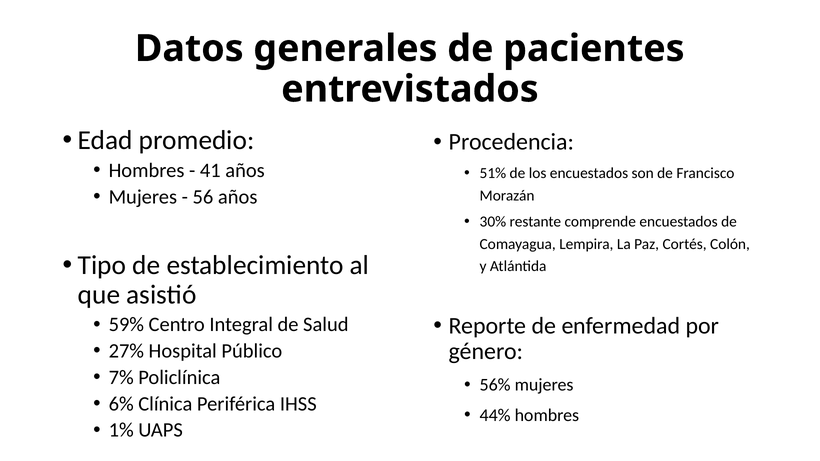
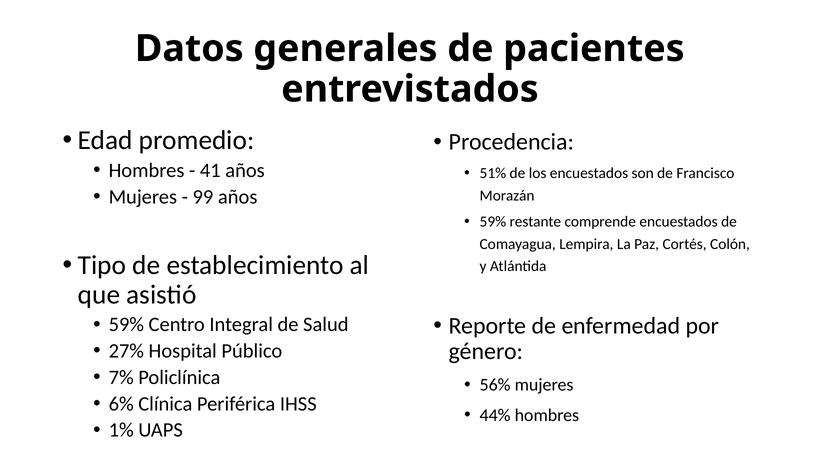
56: 56 -> 99 (203, 197)
30%: 30% -> 59% (493, 222)
